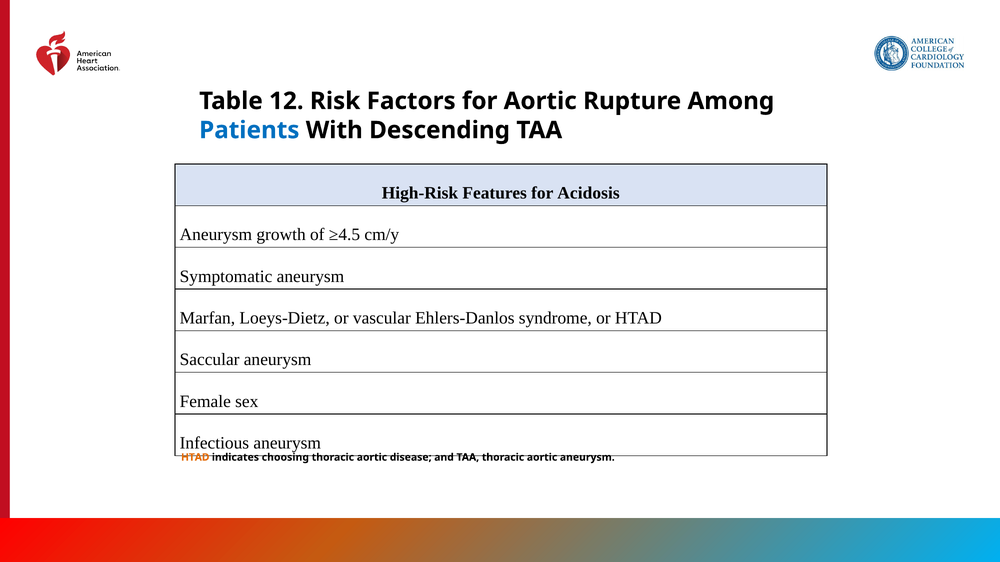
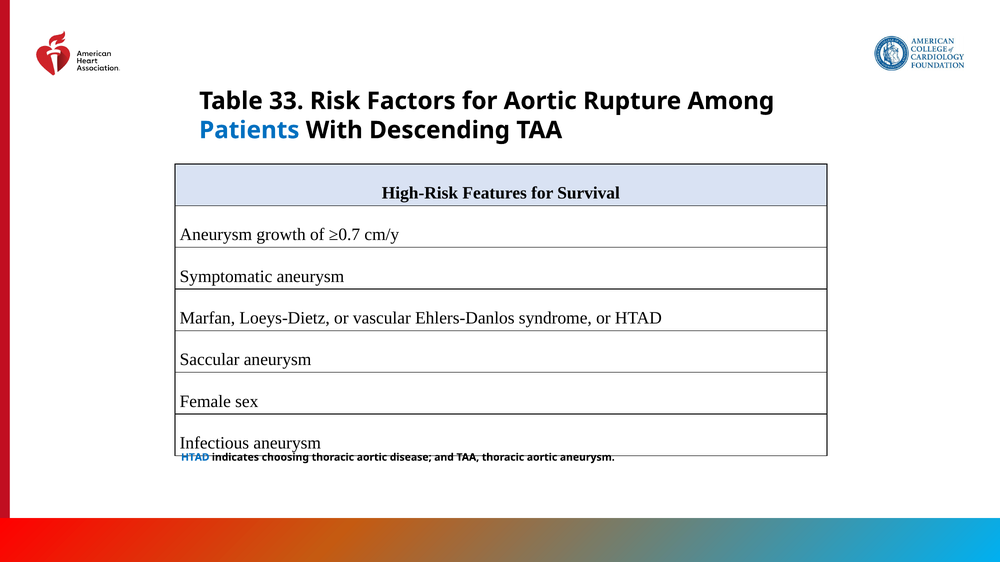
12: 12 -> 33 (286, 101)
Acidosis: Acidosis -> Survival (589, 193)
≥4.5: ≥4.5 -> ≥0.7 (344, 235)
HTAD colour: orange -> blue (195, 458)
